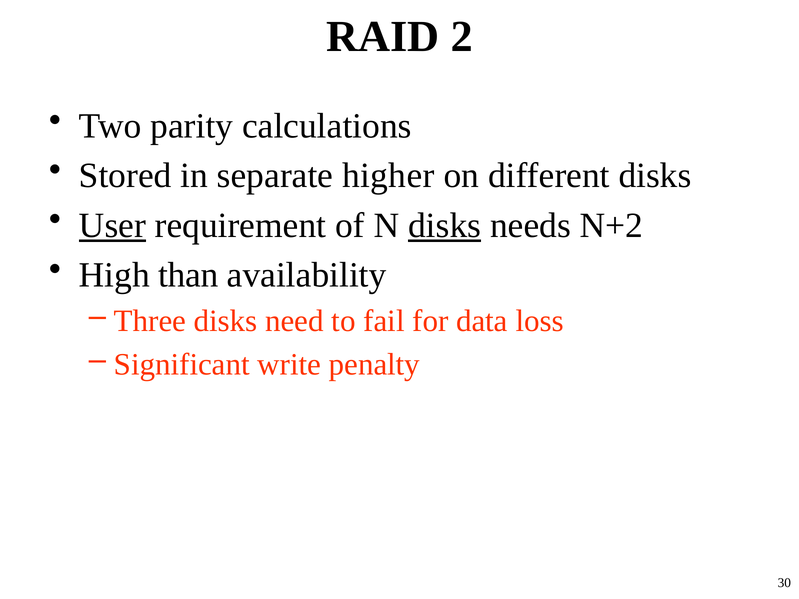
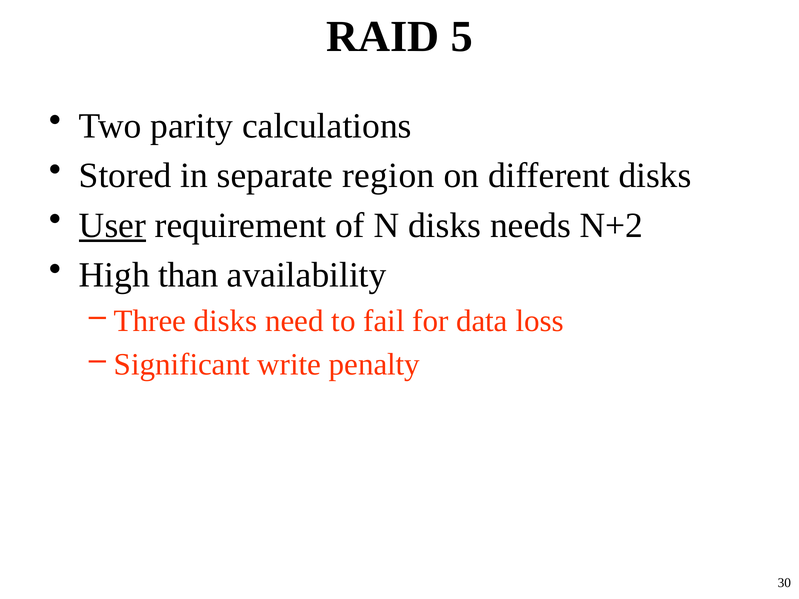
2: 2 -> 5 (462, 37)
higher: higher -> region (388, 176)
disks underline: present -> none (445, 226)
